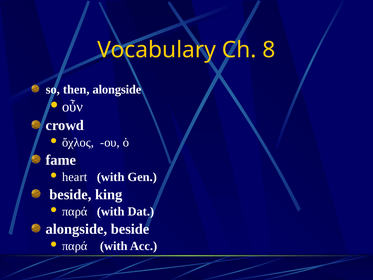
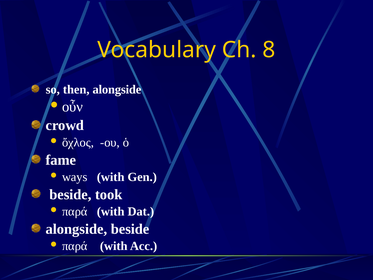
heart: heart -> ways (75, 177)
king: king -> took (109, 194)
